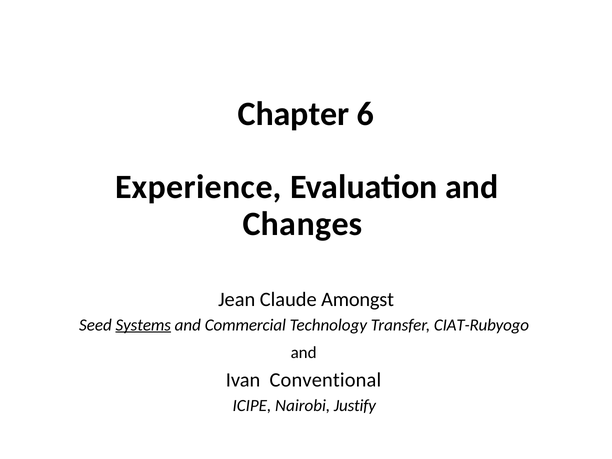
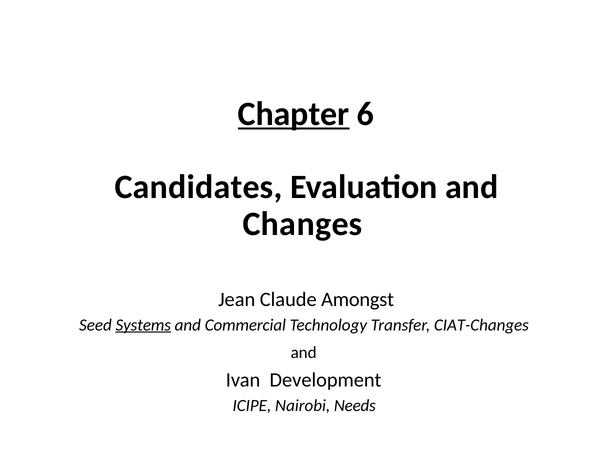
Chapter underline: none -> present (294, 114)
Experience: Experience -> Candidates (198, 187)
CIAT-Rubyogo: CIAT-Rubyogo -> CIAT-Changes (481, 325)
Conventional: Conventional -> Development (326, 380)
Justify: Justify -> Needs (355, 406)
